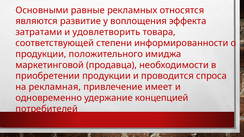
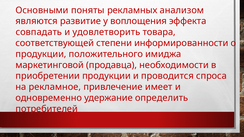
равные: равные -> поняты (88, 10)
относятся: относятся -> анализом (182, 10)
затратами: затратами -> совпадать (39, 32)
рекламная: рекламная -> рекламное (55, 87)
концепцией: концепцией -> определить (162, 98)
